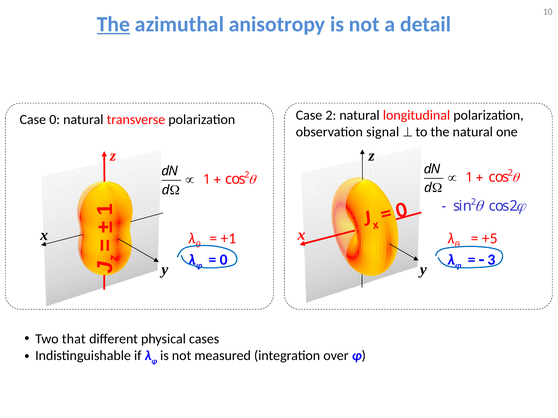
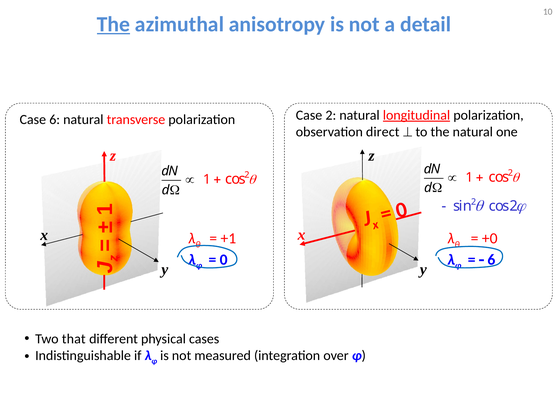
Case 0: 0 -> 6 (55, 120)
longitudinal underline: none -> present (417, 115)
signal: signal -> direct (383, 132)
+5: +5 -> +0 (490, 239)
3: 3 -> 6 (491, 260)
